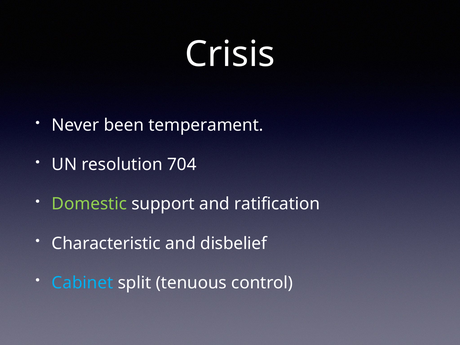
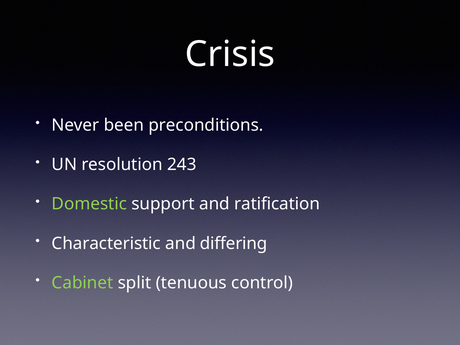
temperament: temperament -> preconditions (206, 125)
704: 704 -> 243 (182, 165)
disbelief: disbelief -> differing (234, 243)
Cabinet colour: light blue -> light green (82, 283)
